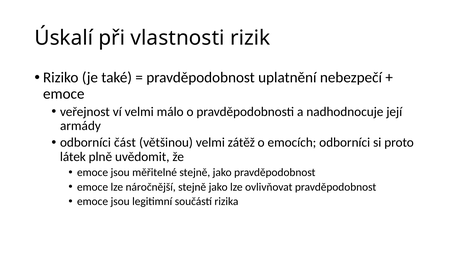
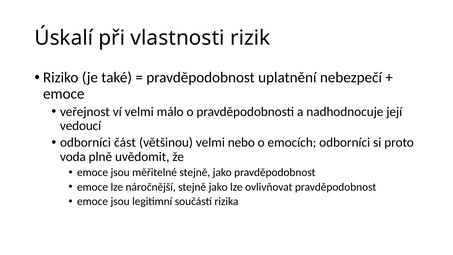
armády: armády -> vedoucí (81, 126)
zátěž: zátěž -> nebo (241, 142)
látek: látek -> voda (73, 157)
